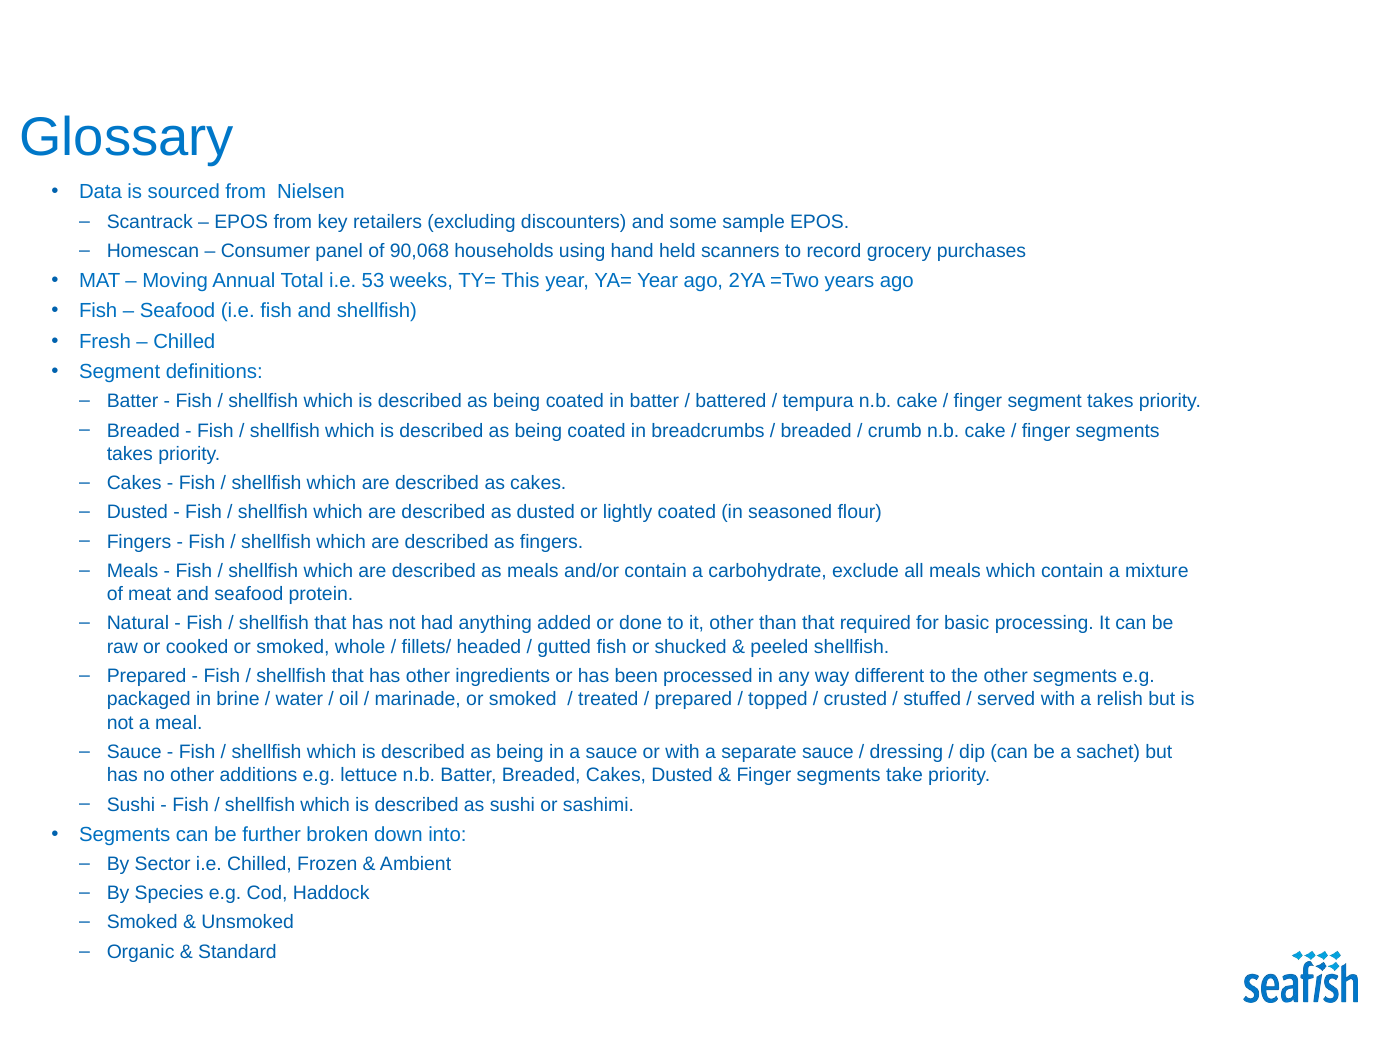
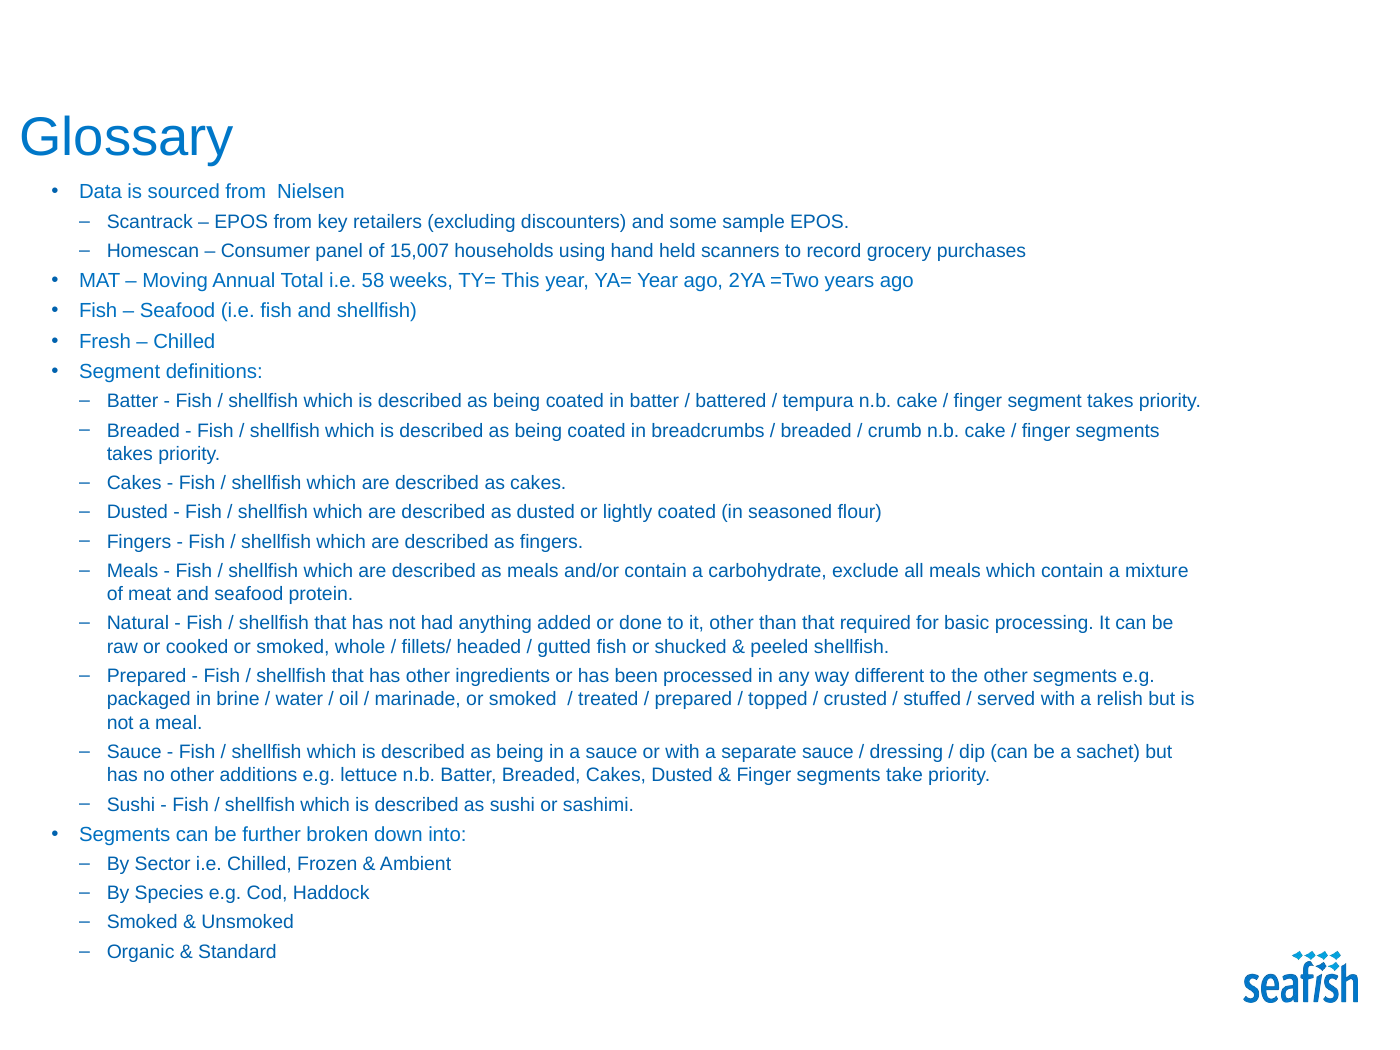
90,068: 90,068 -> 15,007 (420, 251)
53: 53 -> 58 (373, 281)
